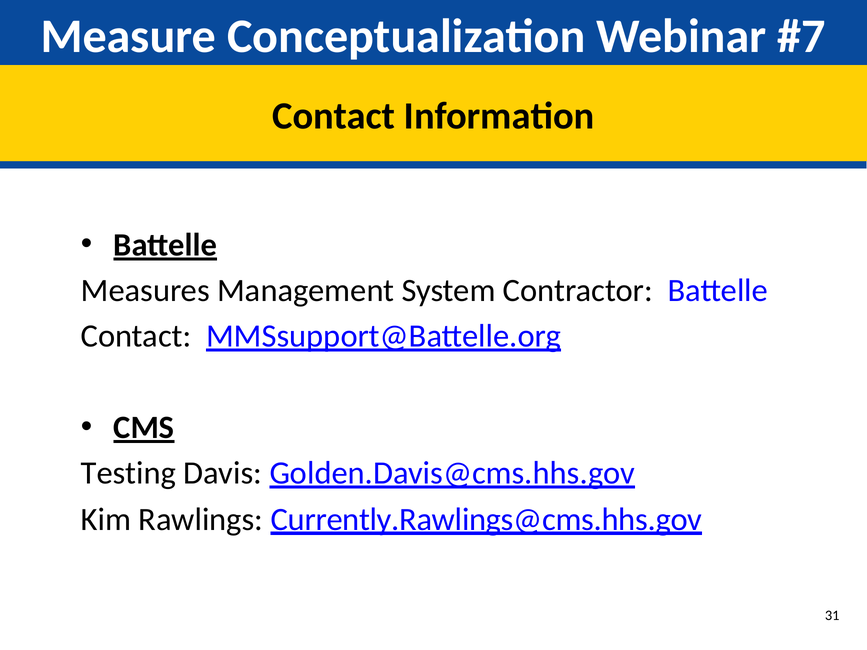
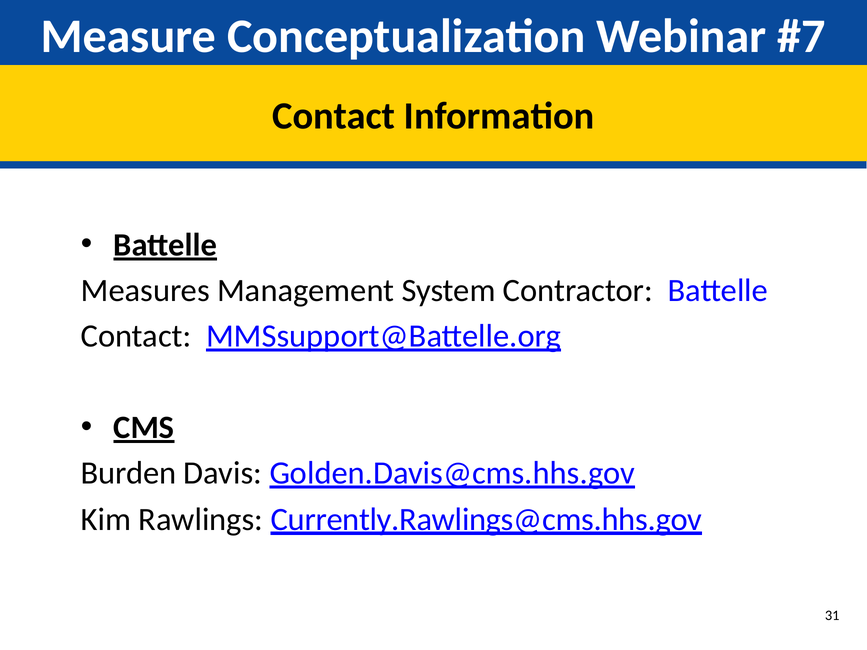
Testing: Testing -> Burden (129, 473)
